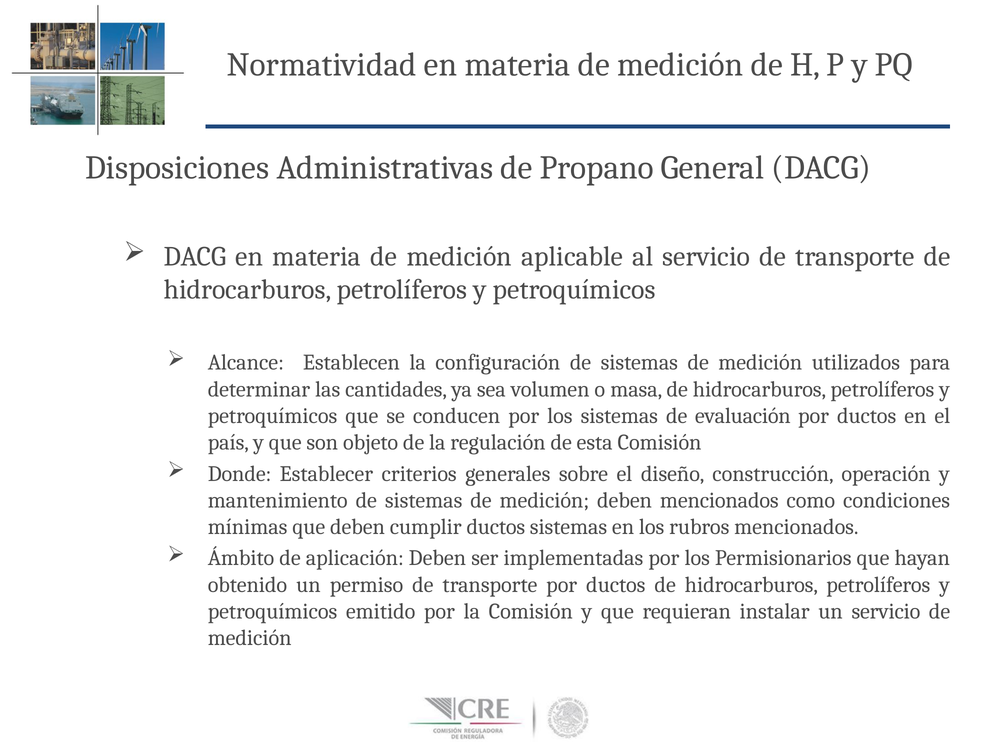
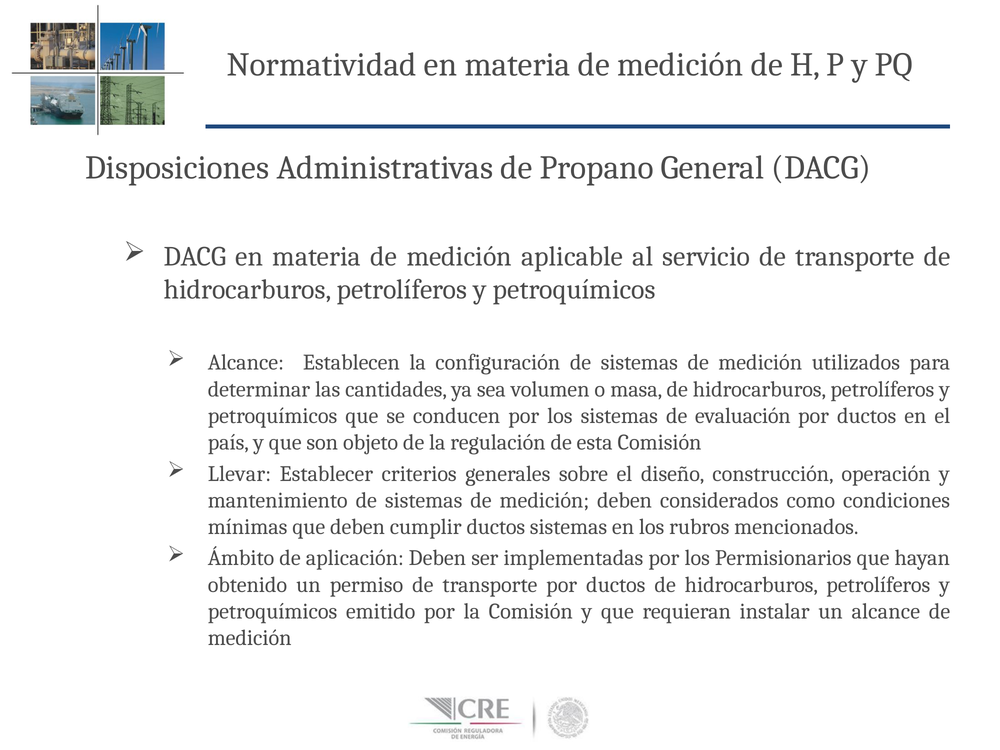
Donde: Donde -> Llevar (239, 474)
deben mencionados: mencionados -> considerados (719, 500)
un servicio: servicio -> alcance (886, 611)
